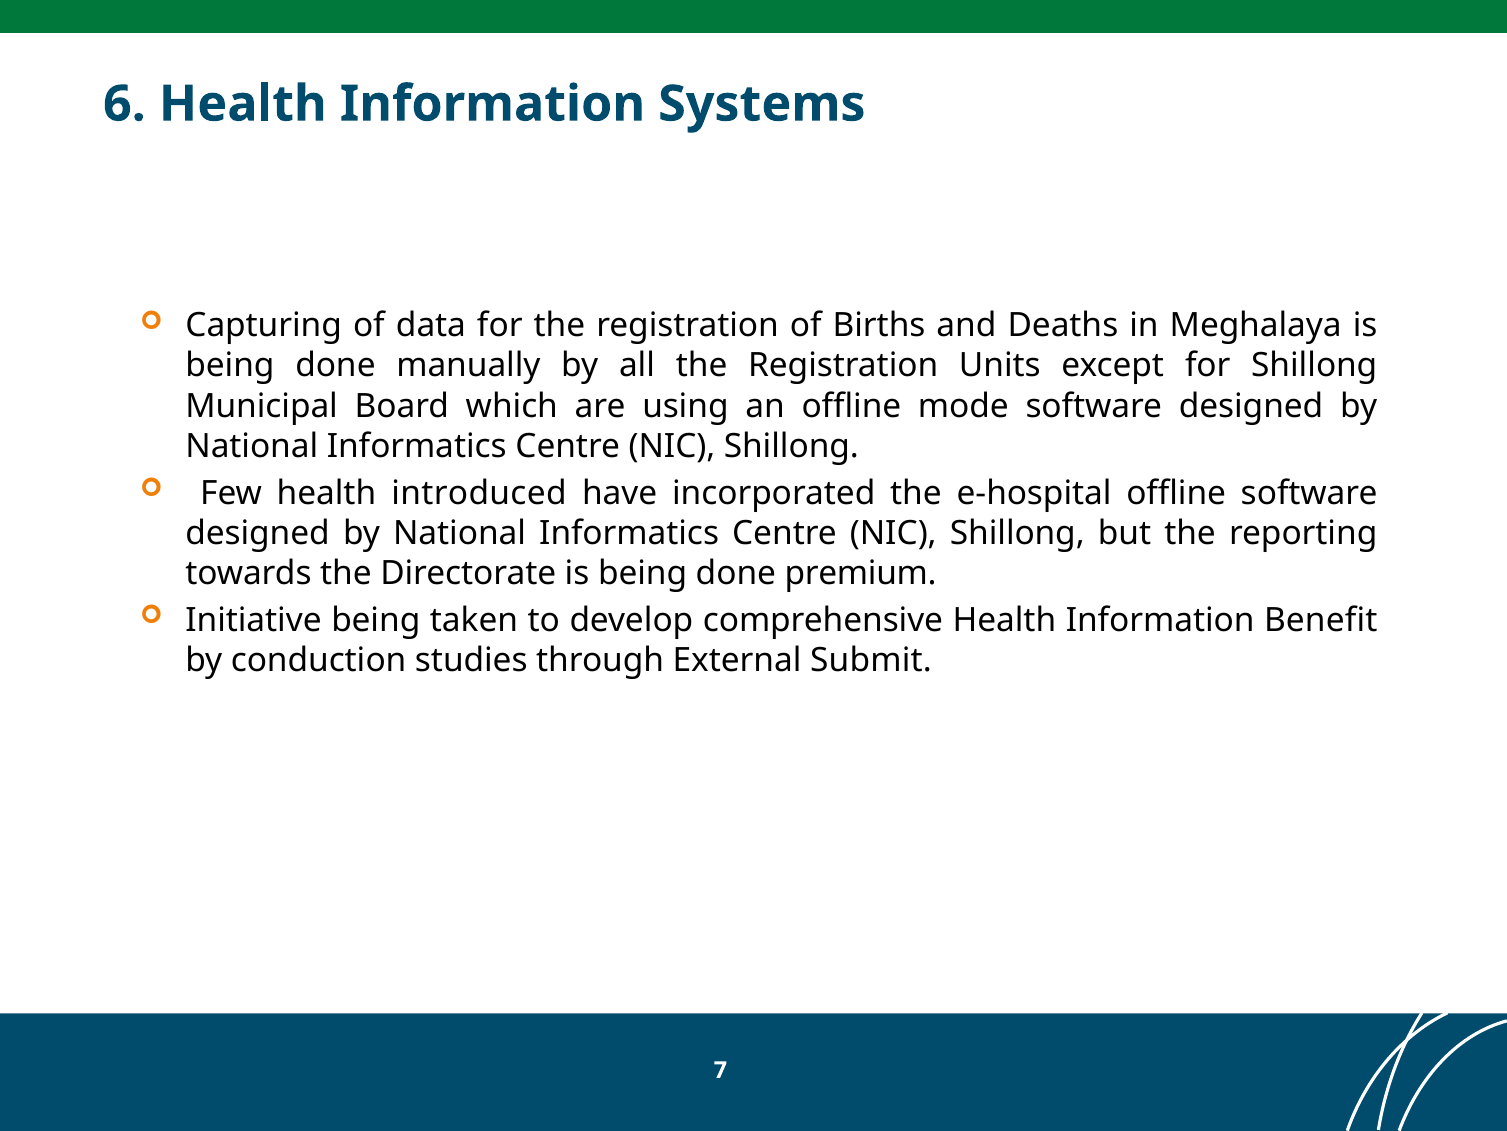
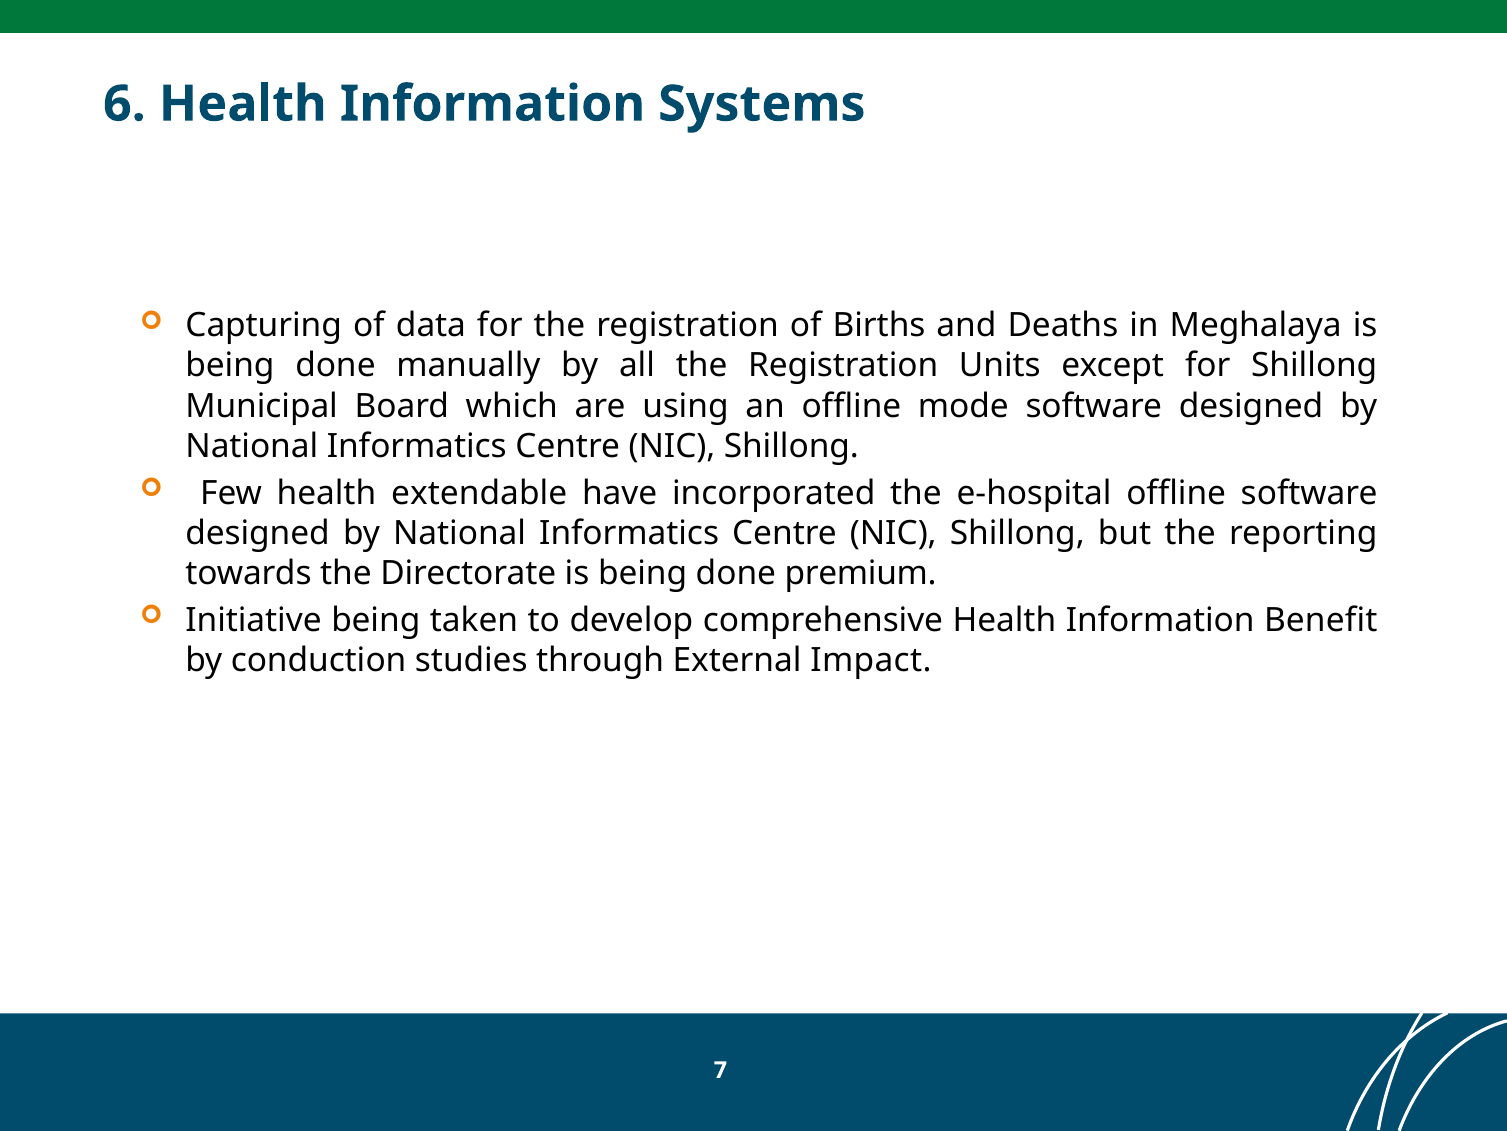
introduced: introduced -> extendable (479, 493)
Submit: Submit -> Impact (871, 660)
